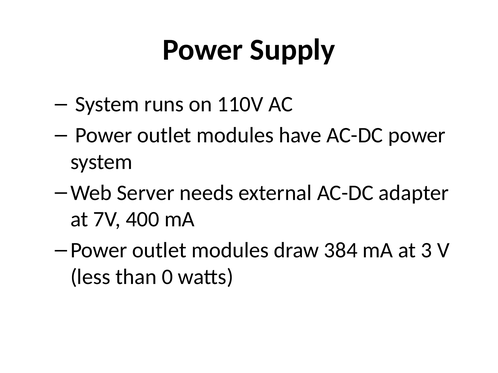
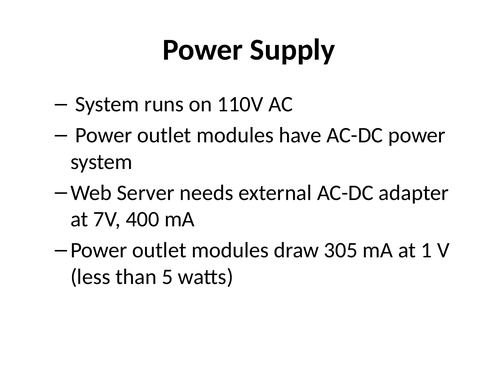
384: 384 -> 305 (341, 251)
3: 3 -> 1 (427, 251)
0: 0 -> 5 (167, 277)
